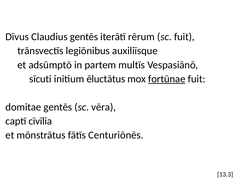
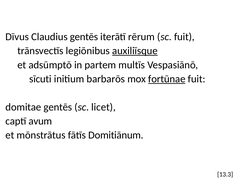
auxiliīsque underline: none -> present (135, 51)
ēluctātus: ēluctātus -> barbarōs (106, 79)
vēra: vēra -> licet (104, 107)
cīvīlia: cīvīlia -> avum (40, 121)
Centuriōnēs: Centuriōnēs -> Domitiānum (116, 135)
